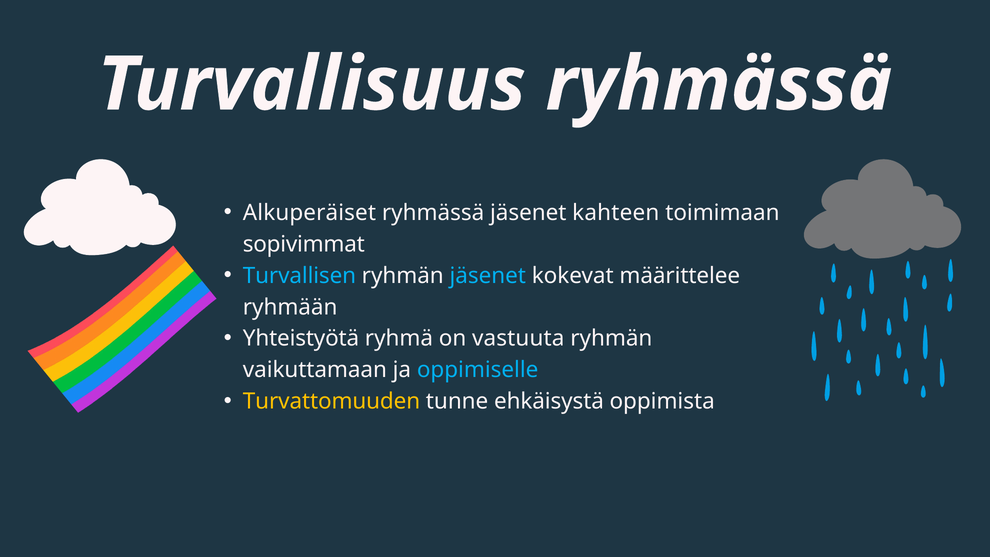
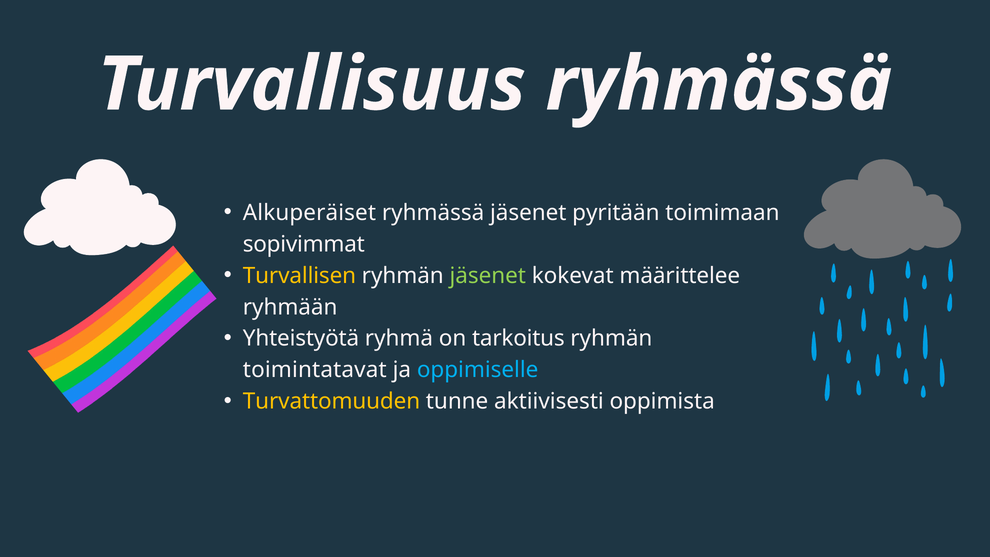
kahteen: kahteen -> pyritään (616, 213)
Turvallisen colour: light blue -> yellow (299, 276)
jäsenet colour: light blue -> light green (488, 276)
vastuuta: vastuuta -> tarkoitus (518, 338)
vaikuttamaan: vaikuttamaan -> toimintatavat (315, 370)
ehkäisystä: ehkäisystä -> aktiivisesti (549, 401)
